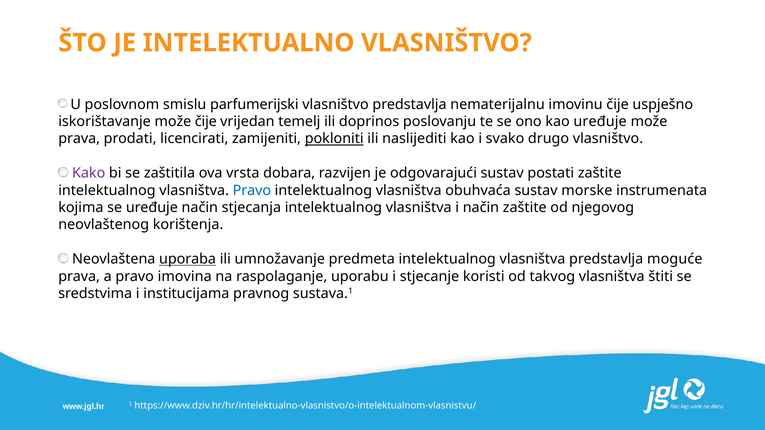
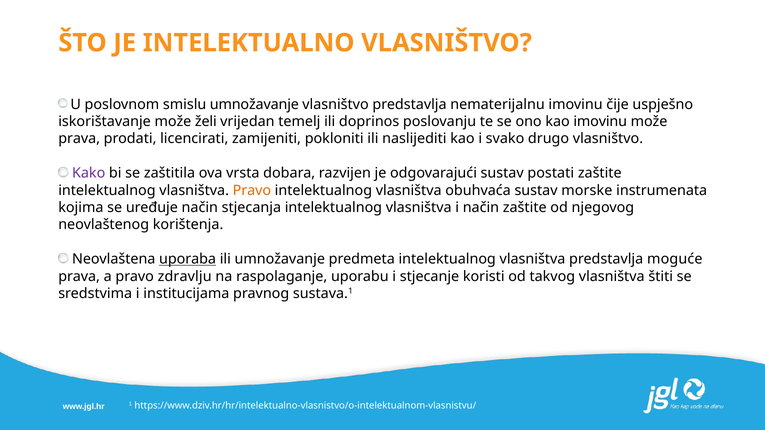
smislu parfumerijski: parfumerijski -> umnožavanje (254, 104)
može čije: čije -> želi (206, 122)
kao uređuje: uređuje -> imovinu (600, 122)
pokloniti underline: present -> none (334, 139)
Pravo colour: blue -> orange (252, 190)
imovina: imovina -> zdravlju (185, 277)
